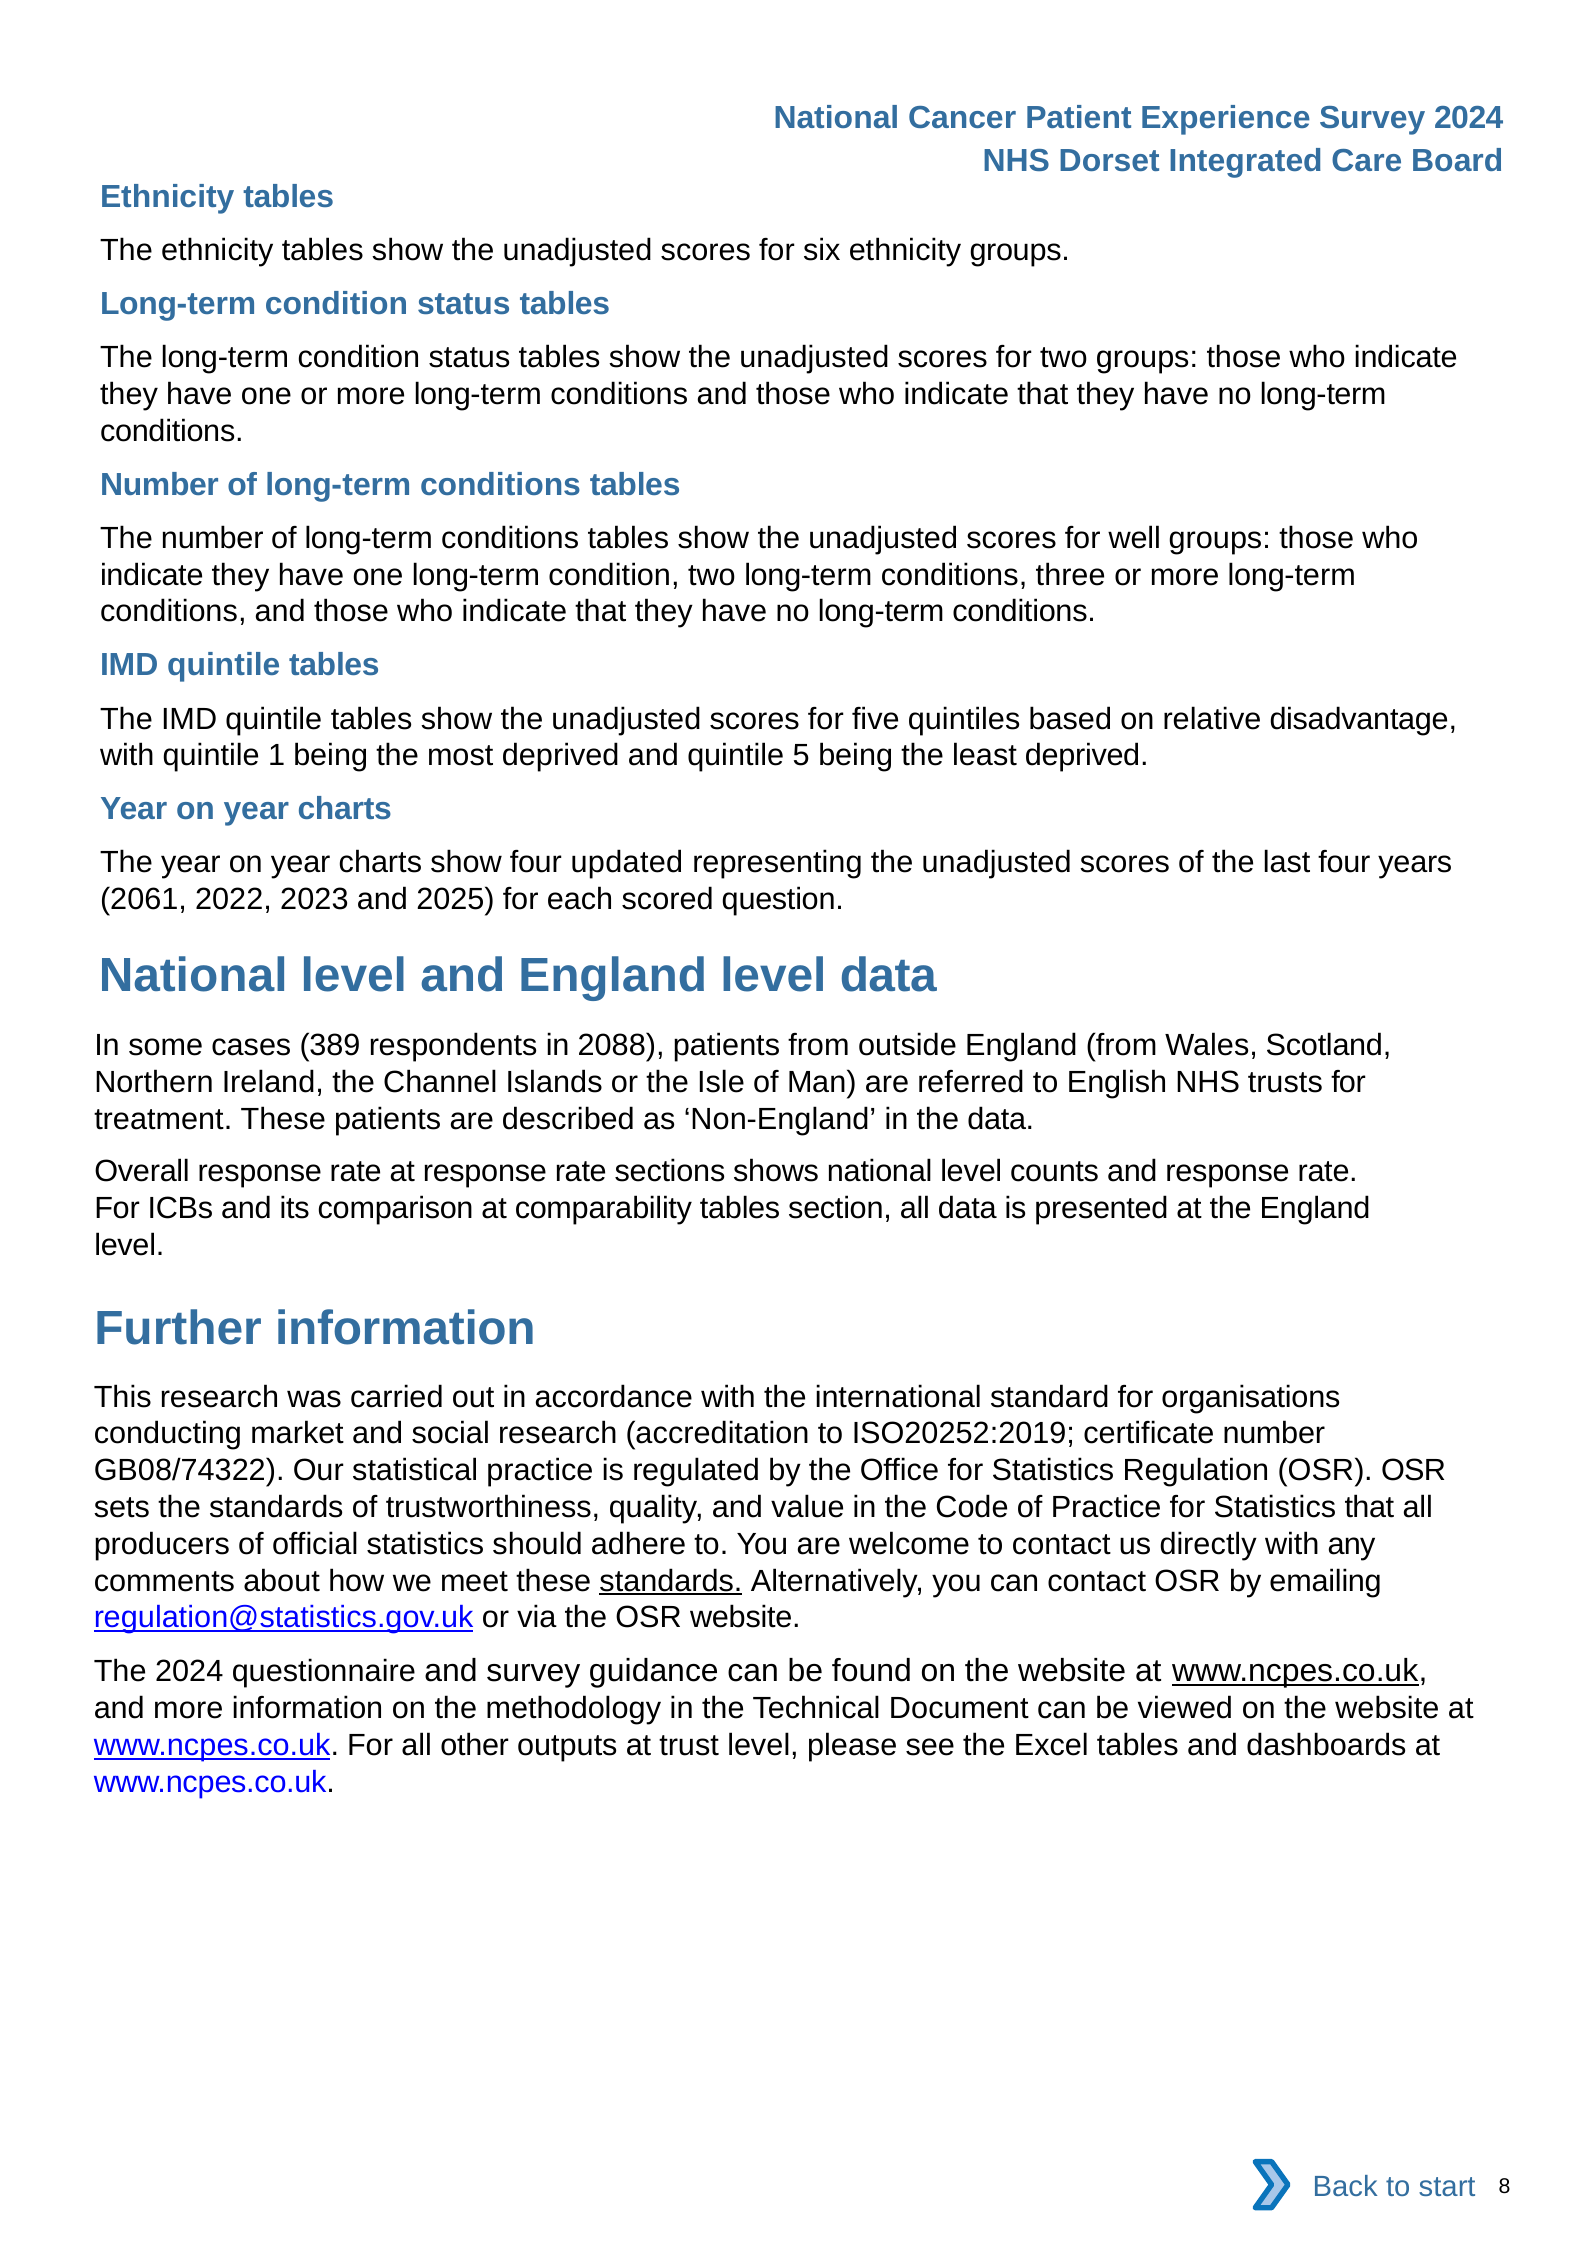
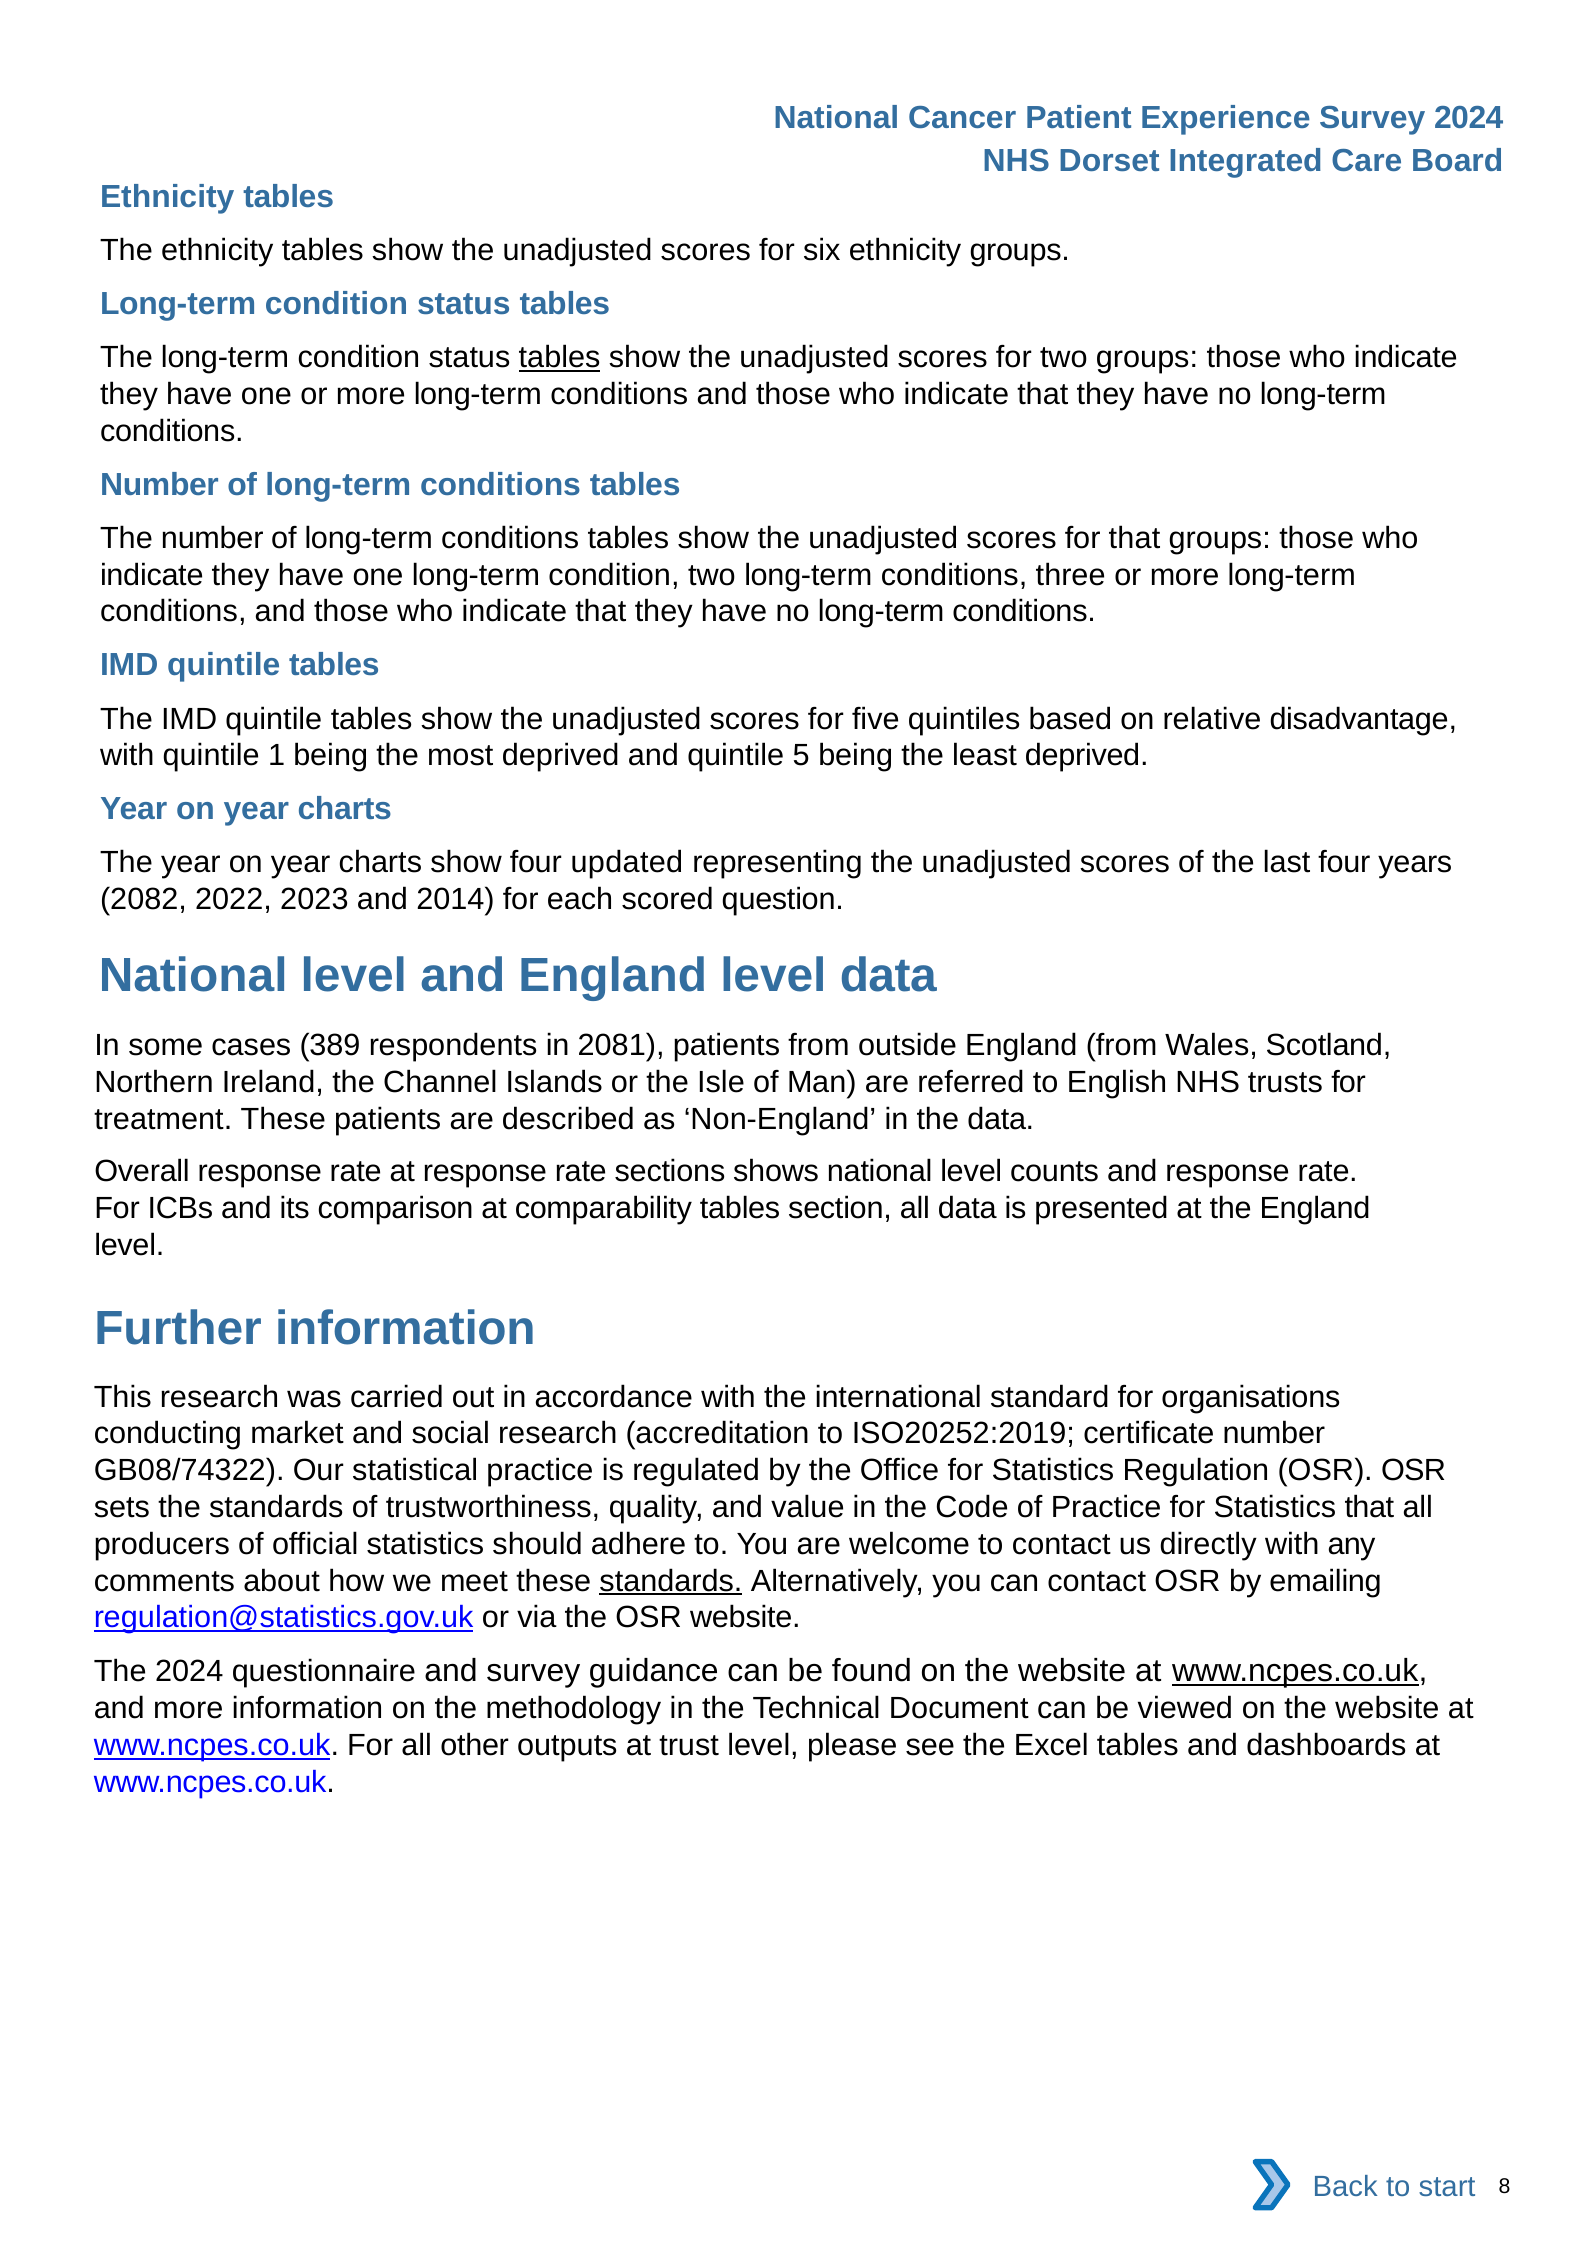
tables underline: none -> present (560, 358)
for well: well -> that (1134, 538)
2061: 2061 -> 2082 (143, 899)
2025: 2025 -> 2014 (455, 899)
2088: 2088 -> 2081 (621, 1045)
